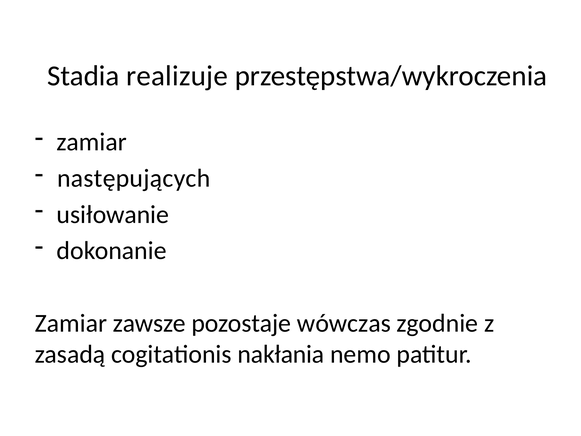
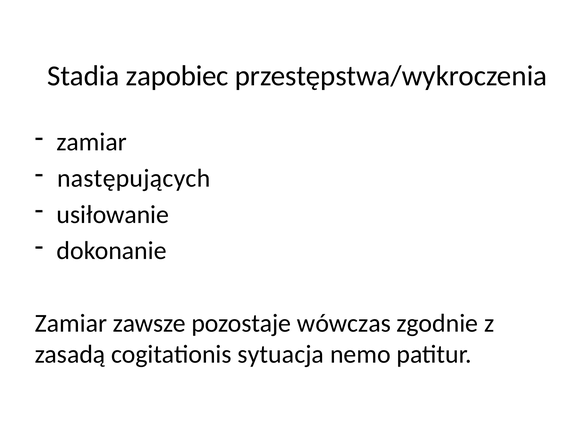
realizuje: realizuje -> zapobiec (177, 76)
nakłania: nakłania -> sytuacja (281, 354)
